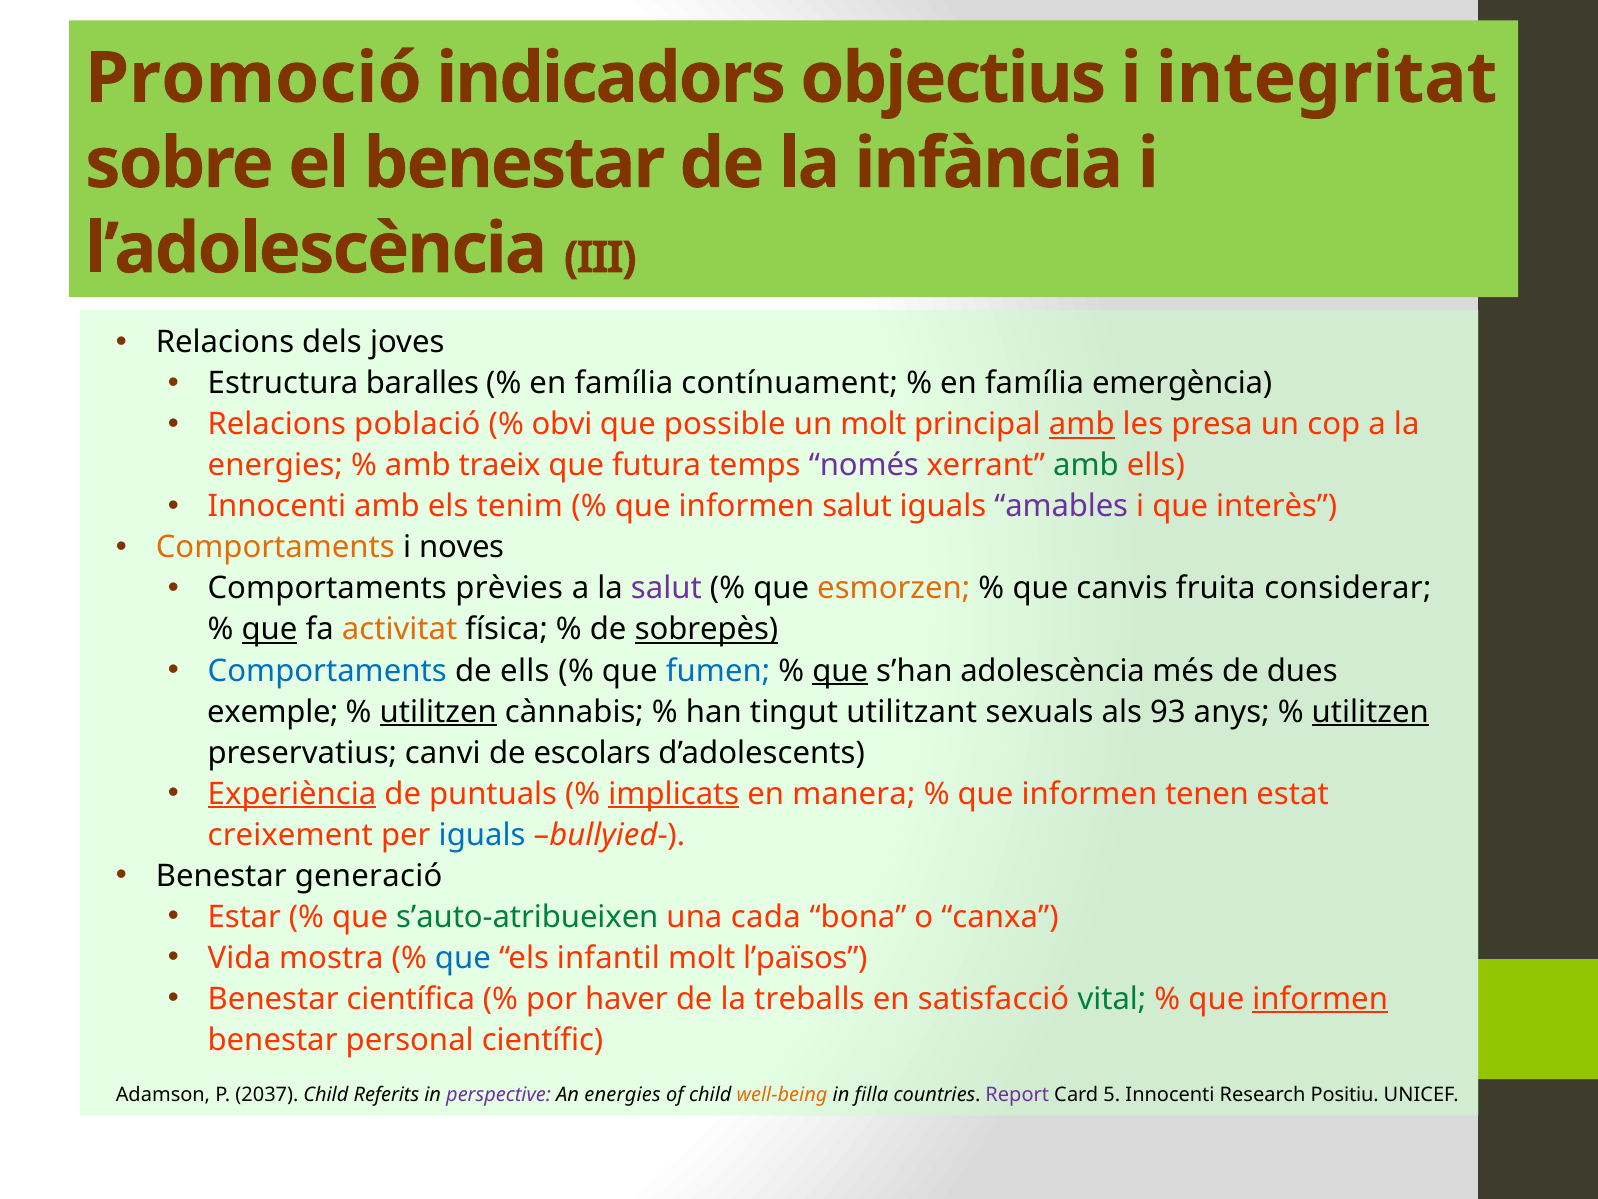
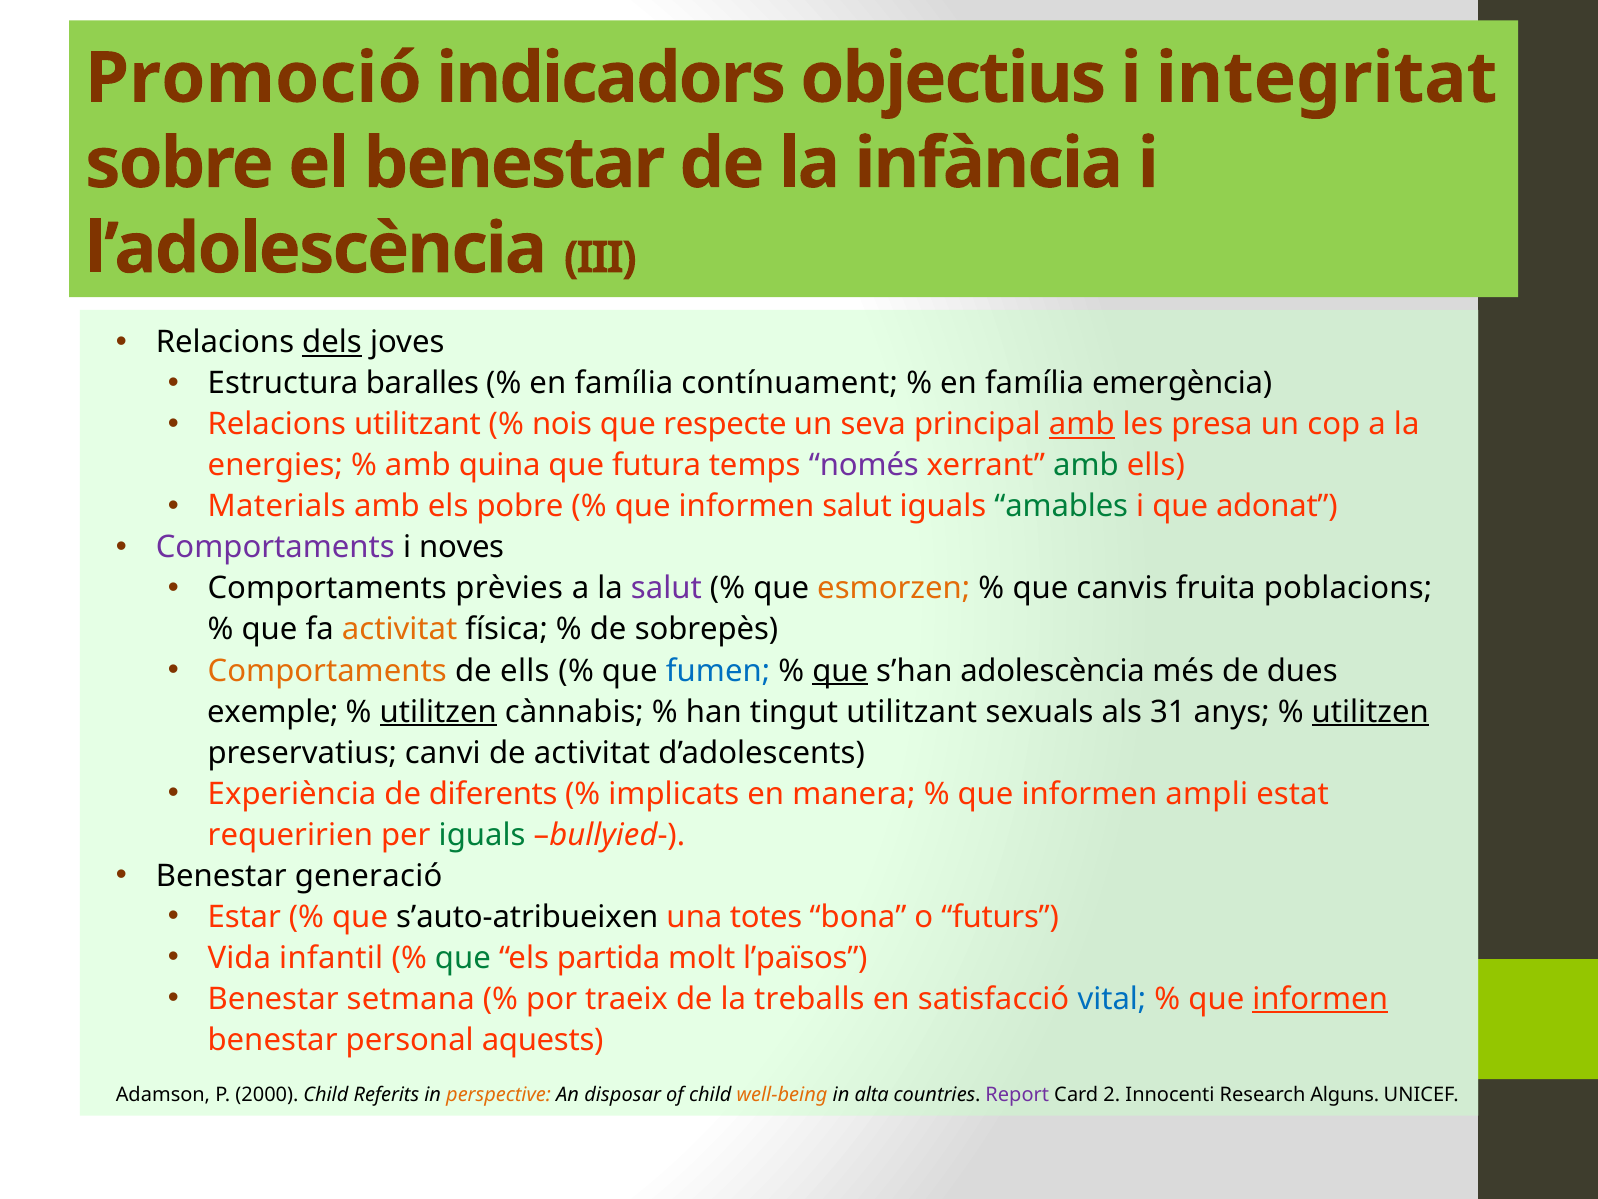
dels underline: none -> present (332, 342)
Relacions població: població -> utilitzant (417, 424)
obvi: obvi -> nois (562, 424)
possible: possible -> respecte (725, 424)
un molt: molt -> seva (873, 424)
traeix: traeix -> quina (500, 465)
Innocenti: Innocenti -> Materials (277, 506)
tenim: tenim -> pobre (520, 506)
amables colour: purple -> green (1061, 506)
interès: interès -> adonat (1277, 506)
Comportaments colour: orange -> purple (275, 547)
considerar: considerar -> poblacions (1348, 588)
que underline: present -> none (269, 629)
sobrepès underline: present -> none (706, 629)
Comportaments colour: blue -> orange (327, 670)
93: 93 -> 31 (1168, 711)
de escolars: escolars -> activitat (592, 753)
Experiència underline: present -> none (292, 794)
puntuals: puntuals -> diferents (493, 794)
implicats underline: present -> none (674, 794)
tenen: tenen -> ampli (1207, 794)
creixement: creixement -> requeririen (290, 835)
iguals colour: blue -> green (482, 835)
s’auto-atribueixen colour: green -> black (527, 917)
cada: cada -> totes (766, 917)
canxa: canxa -> futurs (1000, 917)
mostra: mostra -> infantil (331, 958)
que colour: blue -> green (463, 958)
infantil: infantil -> partida (609, 958)
científica: científica -> setmana (411, 999)
haver: haver -> traeix (626, 999)
vital colour: green -> blue (1112, 999)
científic: científic -> aquests (543, 1040)
2037: 2037 -> 2000 (267, 1095)
perspective colour: purple -> orange (499, 1095)
An energies: energies -> disposar (623, 1095)
filla: filla -> alta (872, 1095)
5: 5 -> 2 (1112, 1095)
Positiu: Positiu -> Alguns (1345, 1095)
